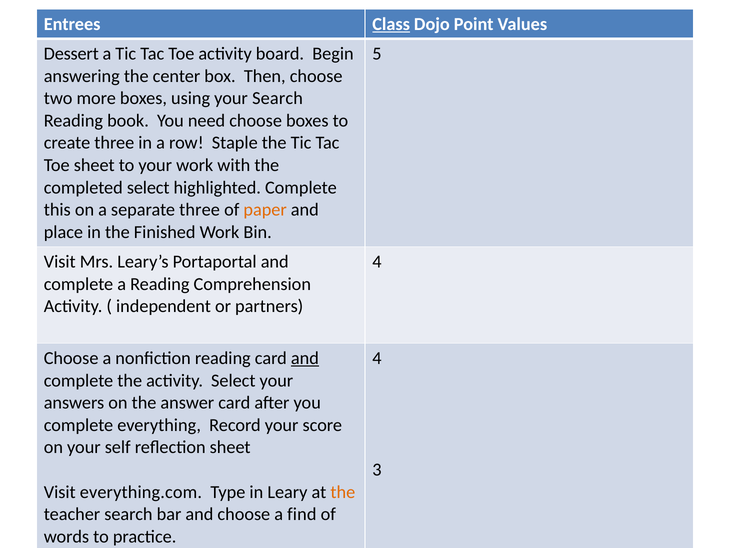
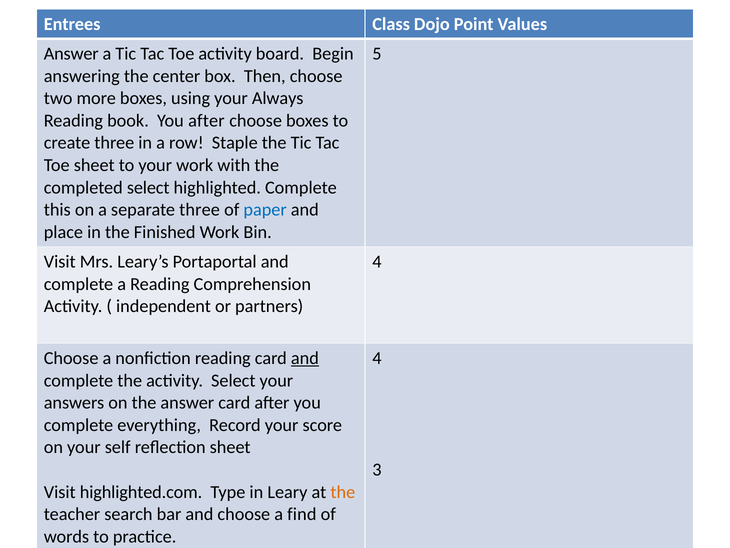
Class underline: present -> none (391, 24)
Dessert: Dessert -> Answer (71, 54)
your Search: Search -> Always (278, 98)
You need: need -> after (206, 121)
paper colour: orange -> blue (265, 210)
everything.com: everything.com -> highlighted.com (141, 492)
